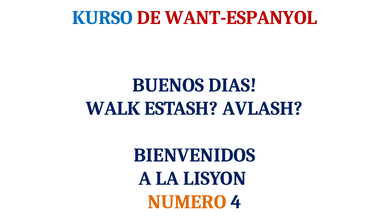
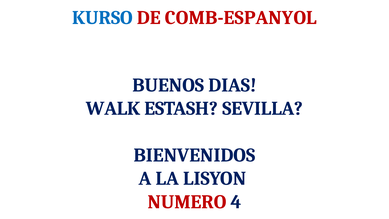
WANT-ESPANYOL: WANT-ESPANYOL -> COMB-ESPANYOL (241, 18)
AVLASH: AVLASH -> SEVILLA (263, 108)
NUMERO colour: orange -> red (187, 202)
